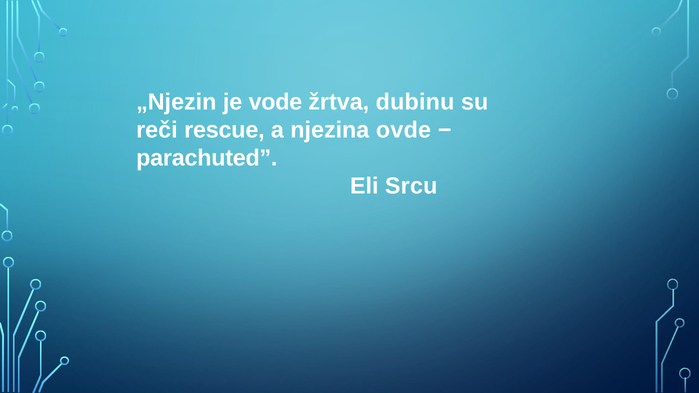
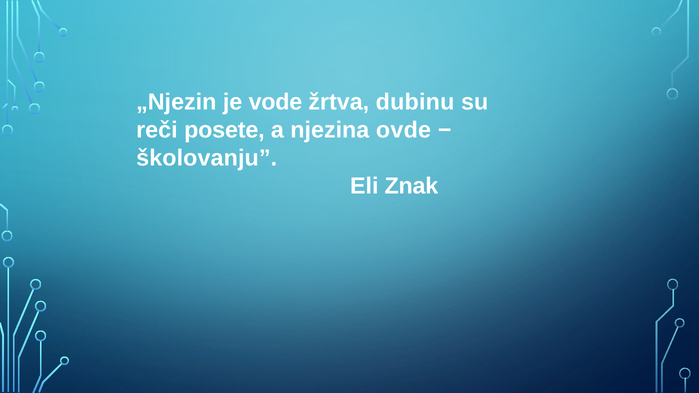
rescue: rescue -> posete (224, 130)
parachuted: parachuted -> školovanju (207, 158)
Srcu: Srcu -> Znak (411, 186)
